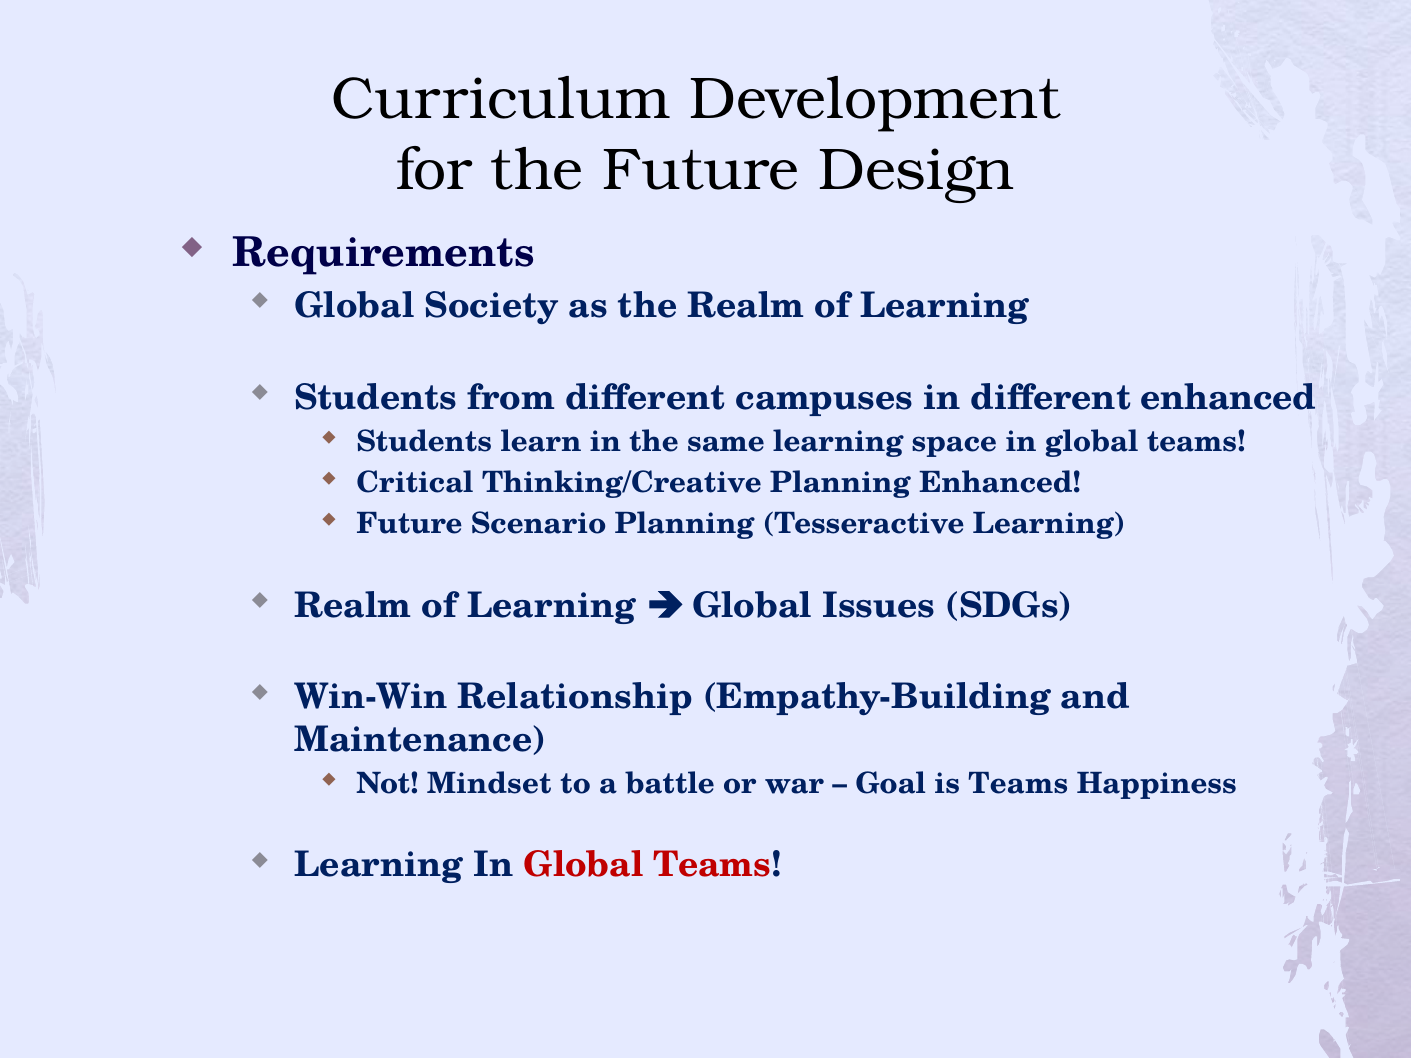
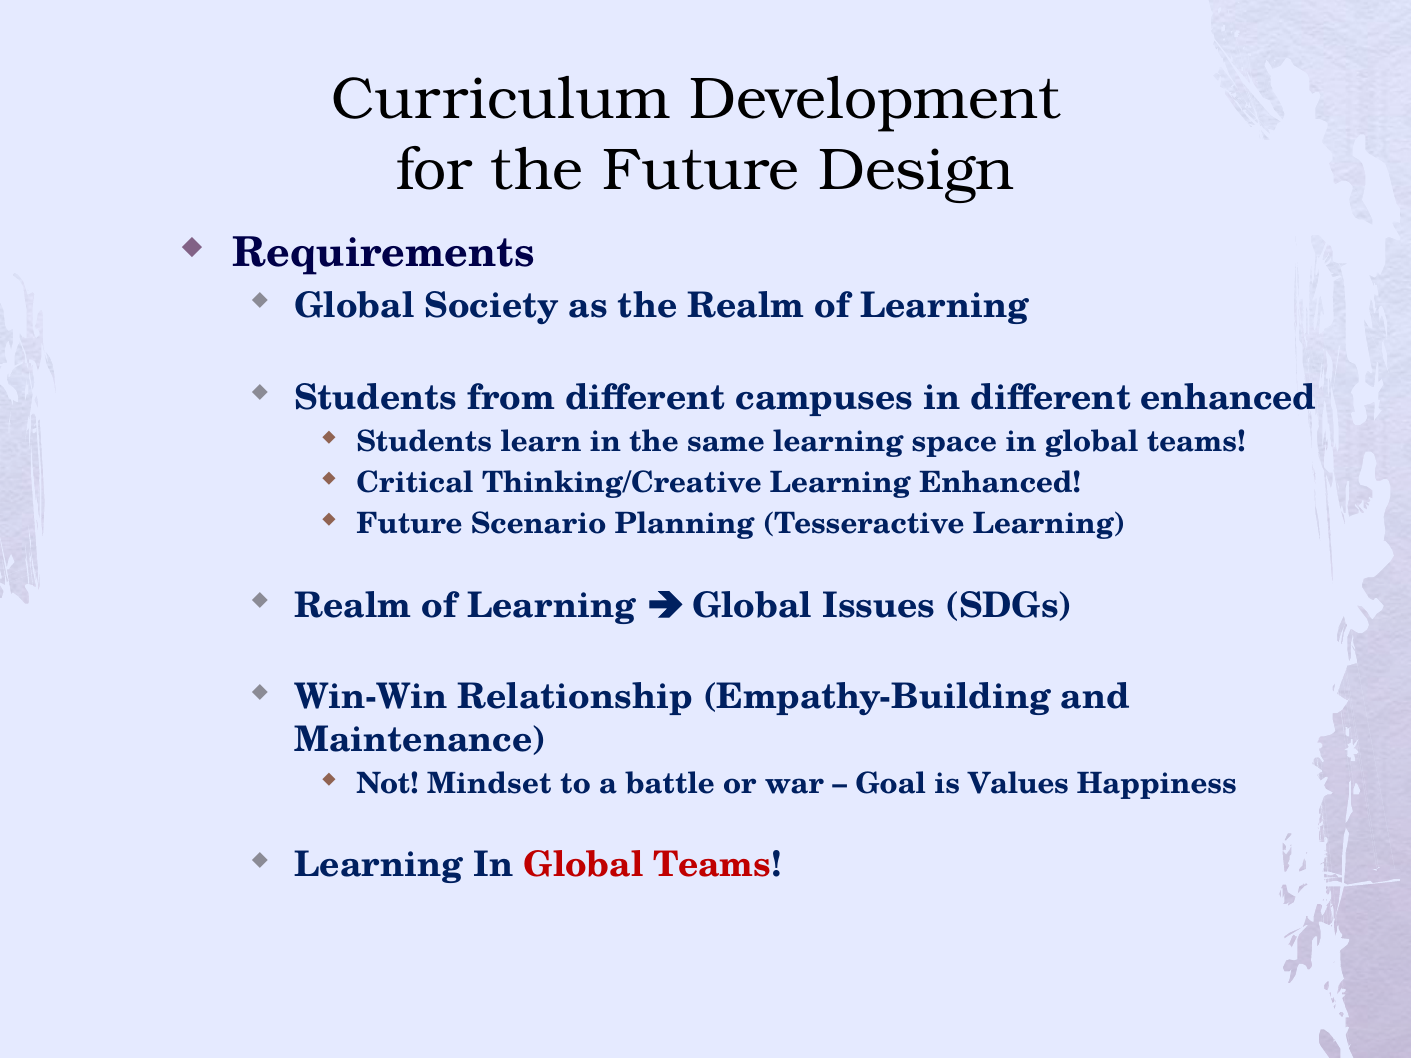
Thinking/Creative Planning: Planning -> Learning (840, 483)
is Teams: Teams -> Values (1019, 784)
